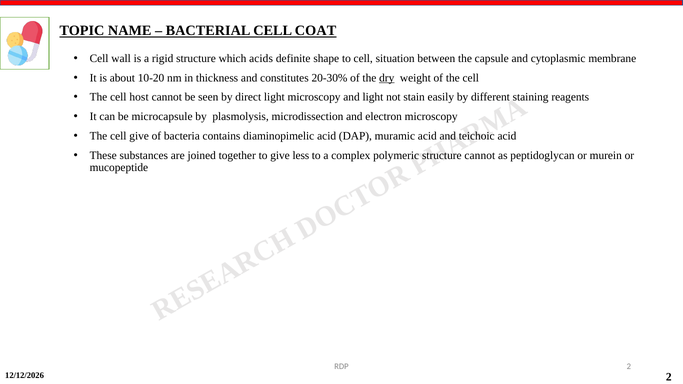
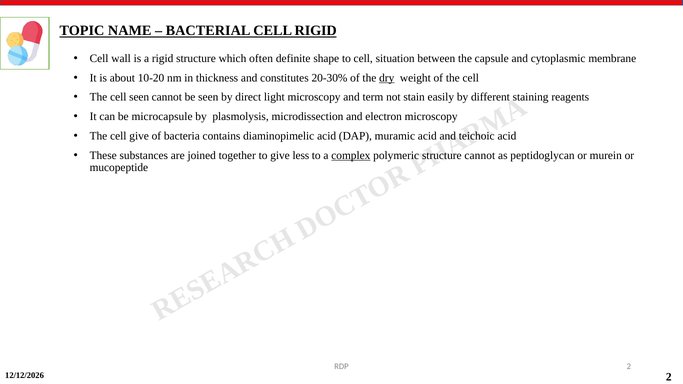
CELL COAT: COAT -> RIGID (316, 31)
acids: acids -> often (261, 58)
cell host: host -> seen (139, 97)
and light: light -> term (373, 97)
complex underline: none -> present (351, 155)
